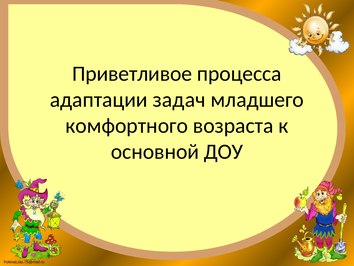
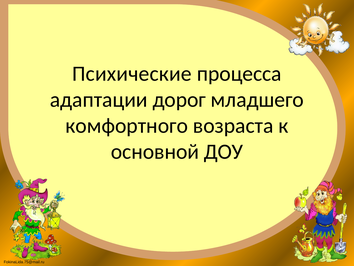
Приветливое: Приветливое -> Психические (132, 74)
задач: задач -> дорог (179, 99)
